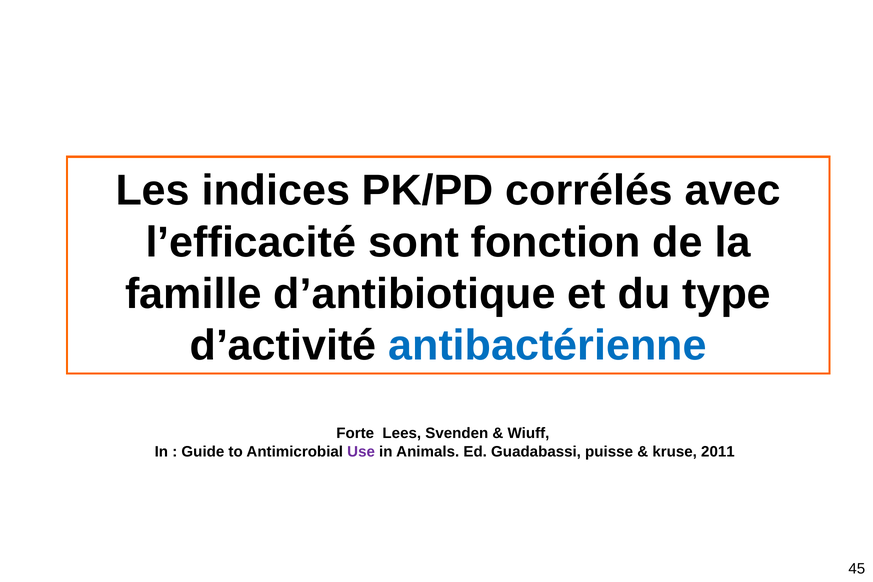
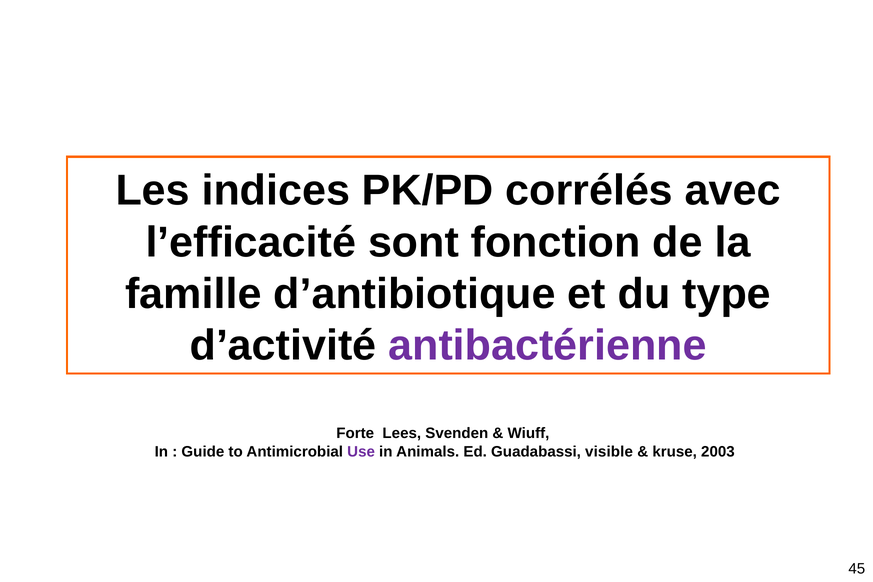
antibactérienne colour: blue -> purple (547, 346)
puisse: puisse -> visible (609, 452)
2011: 2011 -> 2003 (718, 452)
